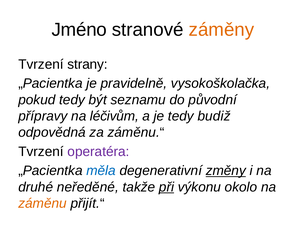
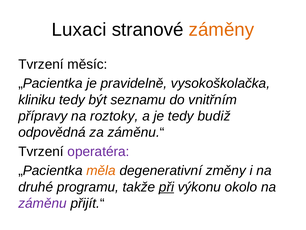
Jméno: Jméno -> Luxaci (79, 30)
strany: strany -> měsíc (87, 64)
pokud: pokud -> kliniku (37, 100)
původní: původní -> vnitřním (213, 100)
léčivům: léčivům -> roztoky (114, 116)
měla colour: blue -> orange (101, 170)
změny underline: present -> none (226, 170)
neředěné: neředěné -> programu (88, 187)
záměnu colour: orange -> purple (43, 203)
